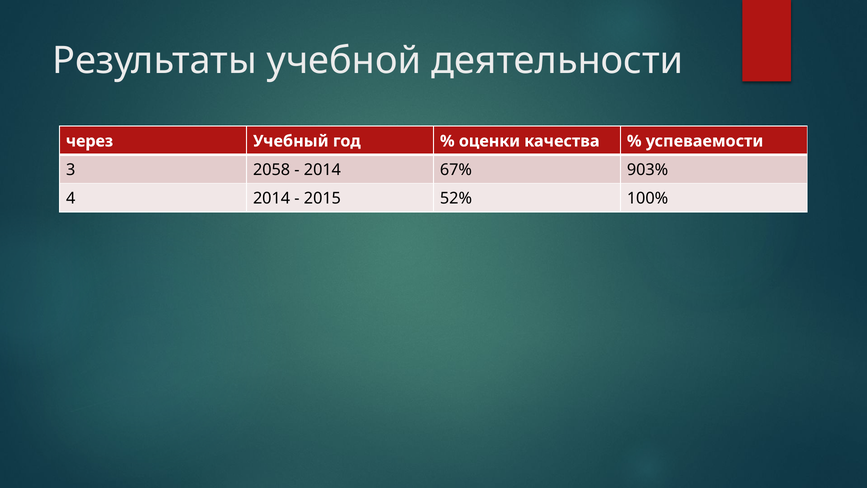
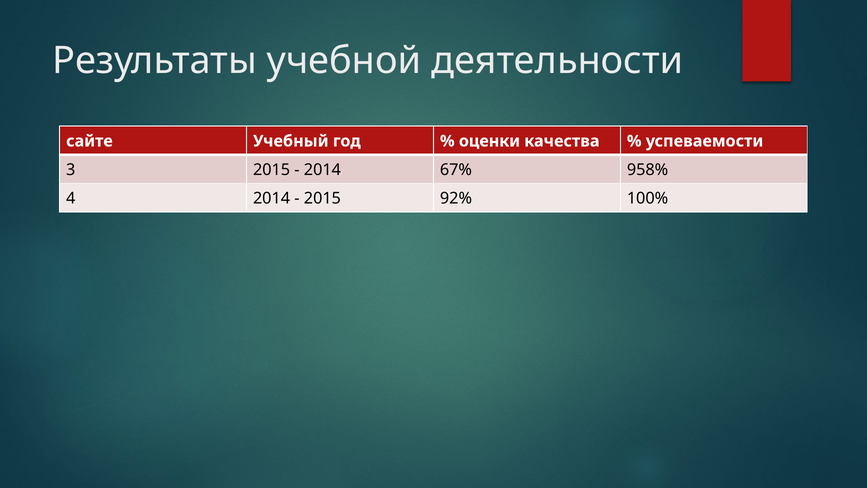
через: через -> сайте (89, 141)
3 2058: 2058 -> 2015 (272, 170)
903%: 903% -> 958% (648, 170)
52%: 52% -> 92% (456, 198)
